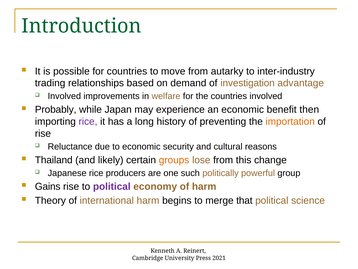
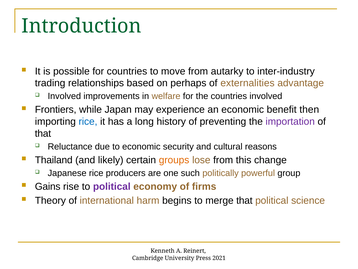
demand: demand -> perhaps (188, 83)
investigation: investigation -> externalities (248, 83)
Probably: Probably -> Frontiers (56, 110)
rice colour: purple -> blue (88, 121)
importation colour: orange -> purple (290, 121)
rise: rise -> that (43, 133)
of harm: harm -> firms (204, 186)
